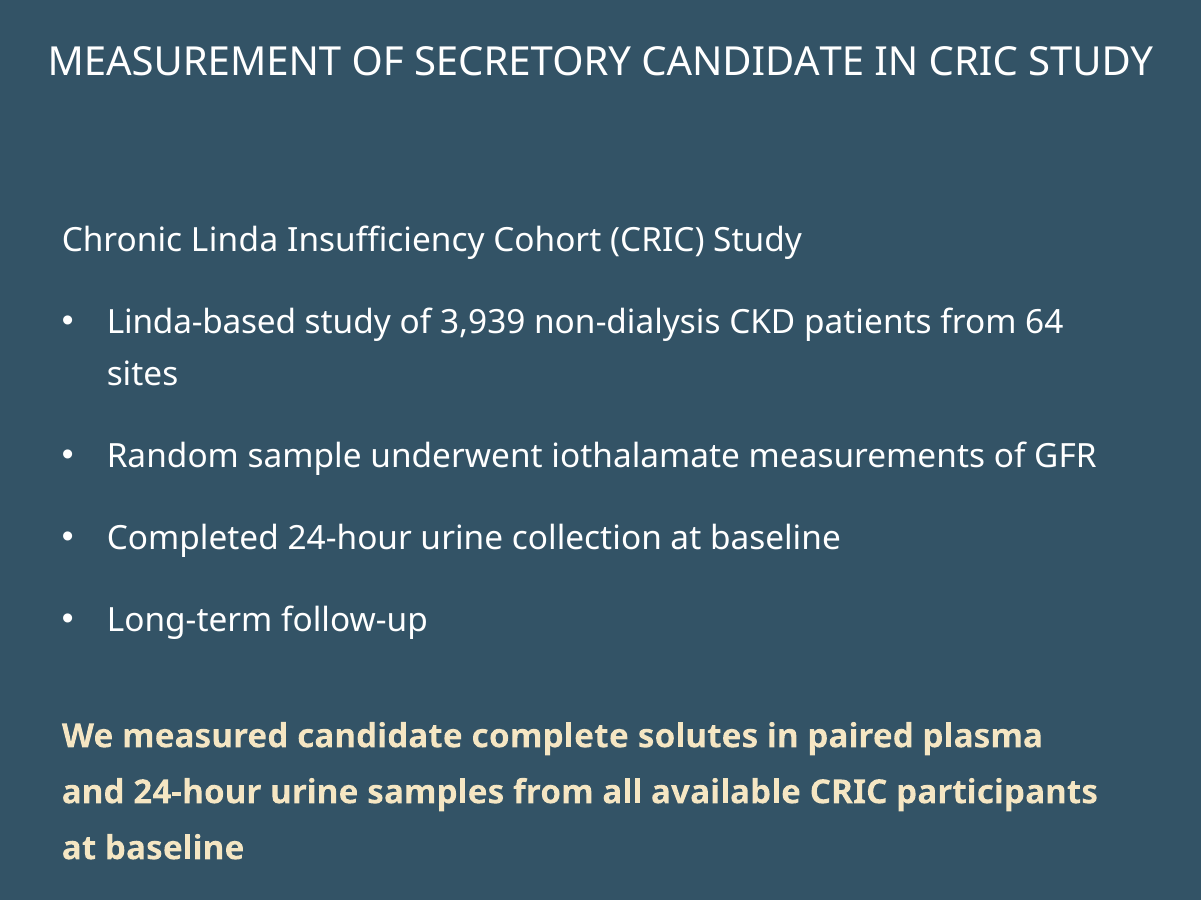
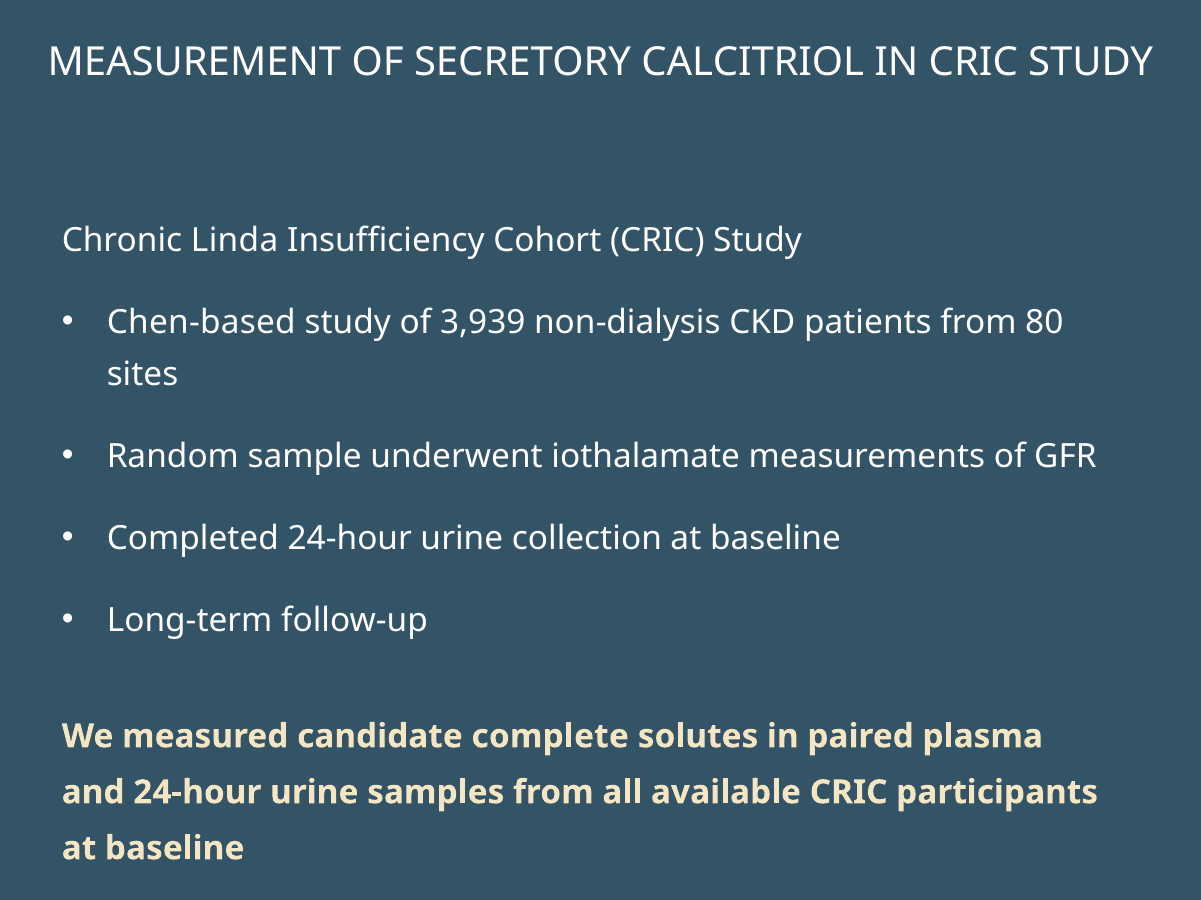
SECRETORY CANDIDATE: CANDIDATE -> CALCITRIOL (753, 63)
Linda-based: Linda-based -> Chen-based (201, 323)
64: 64 -> 80 (1044, 323)
